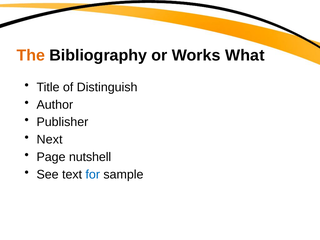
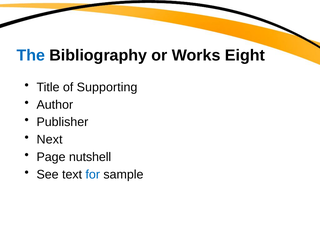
The colour: orange -> blue (31, 55)
What: What -> Eight (245, 55)
Distinguish: Distinguish -> Supporting (107, 87)
